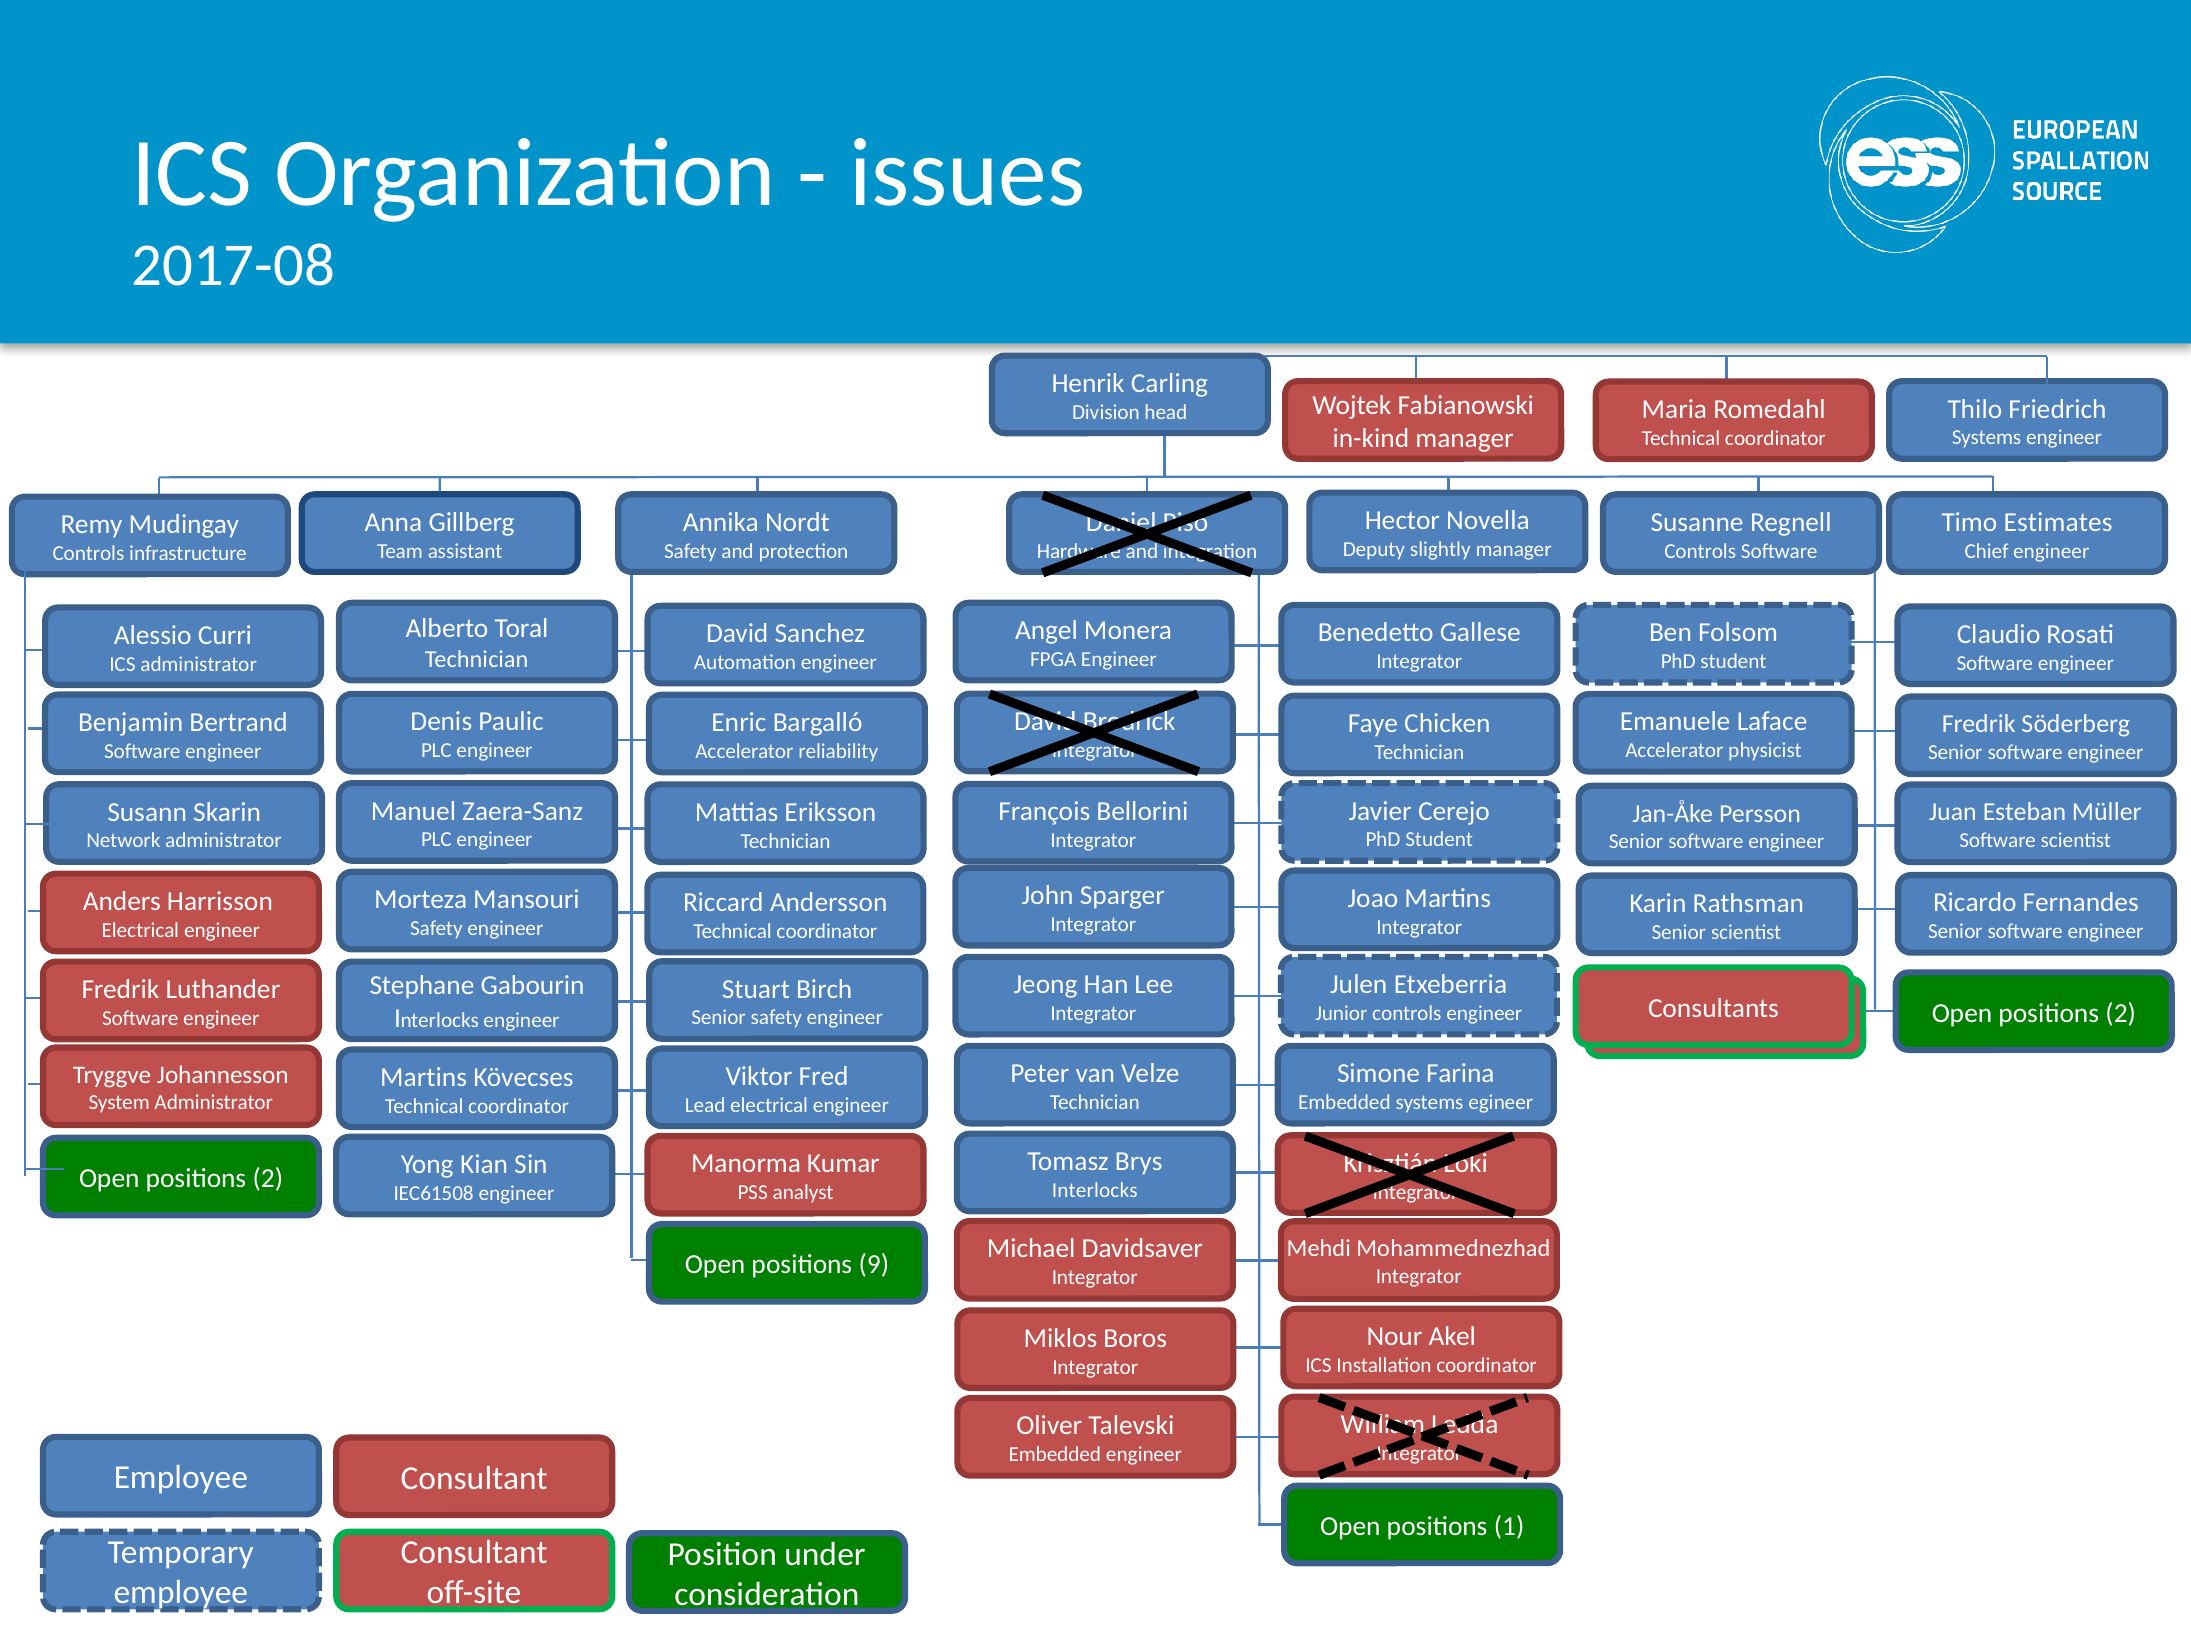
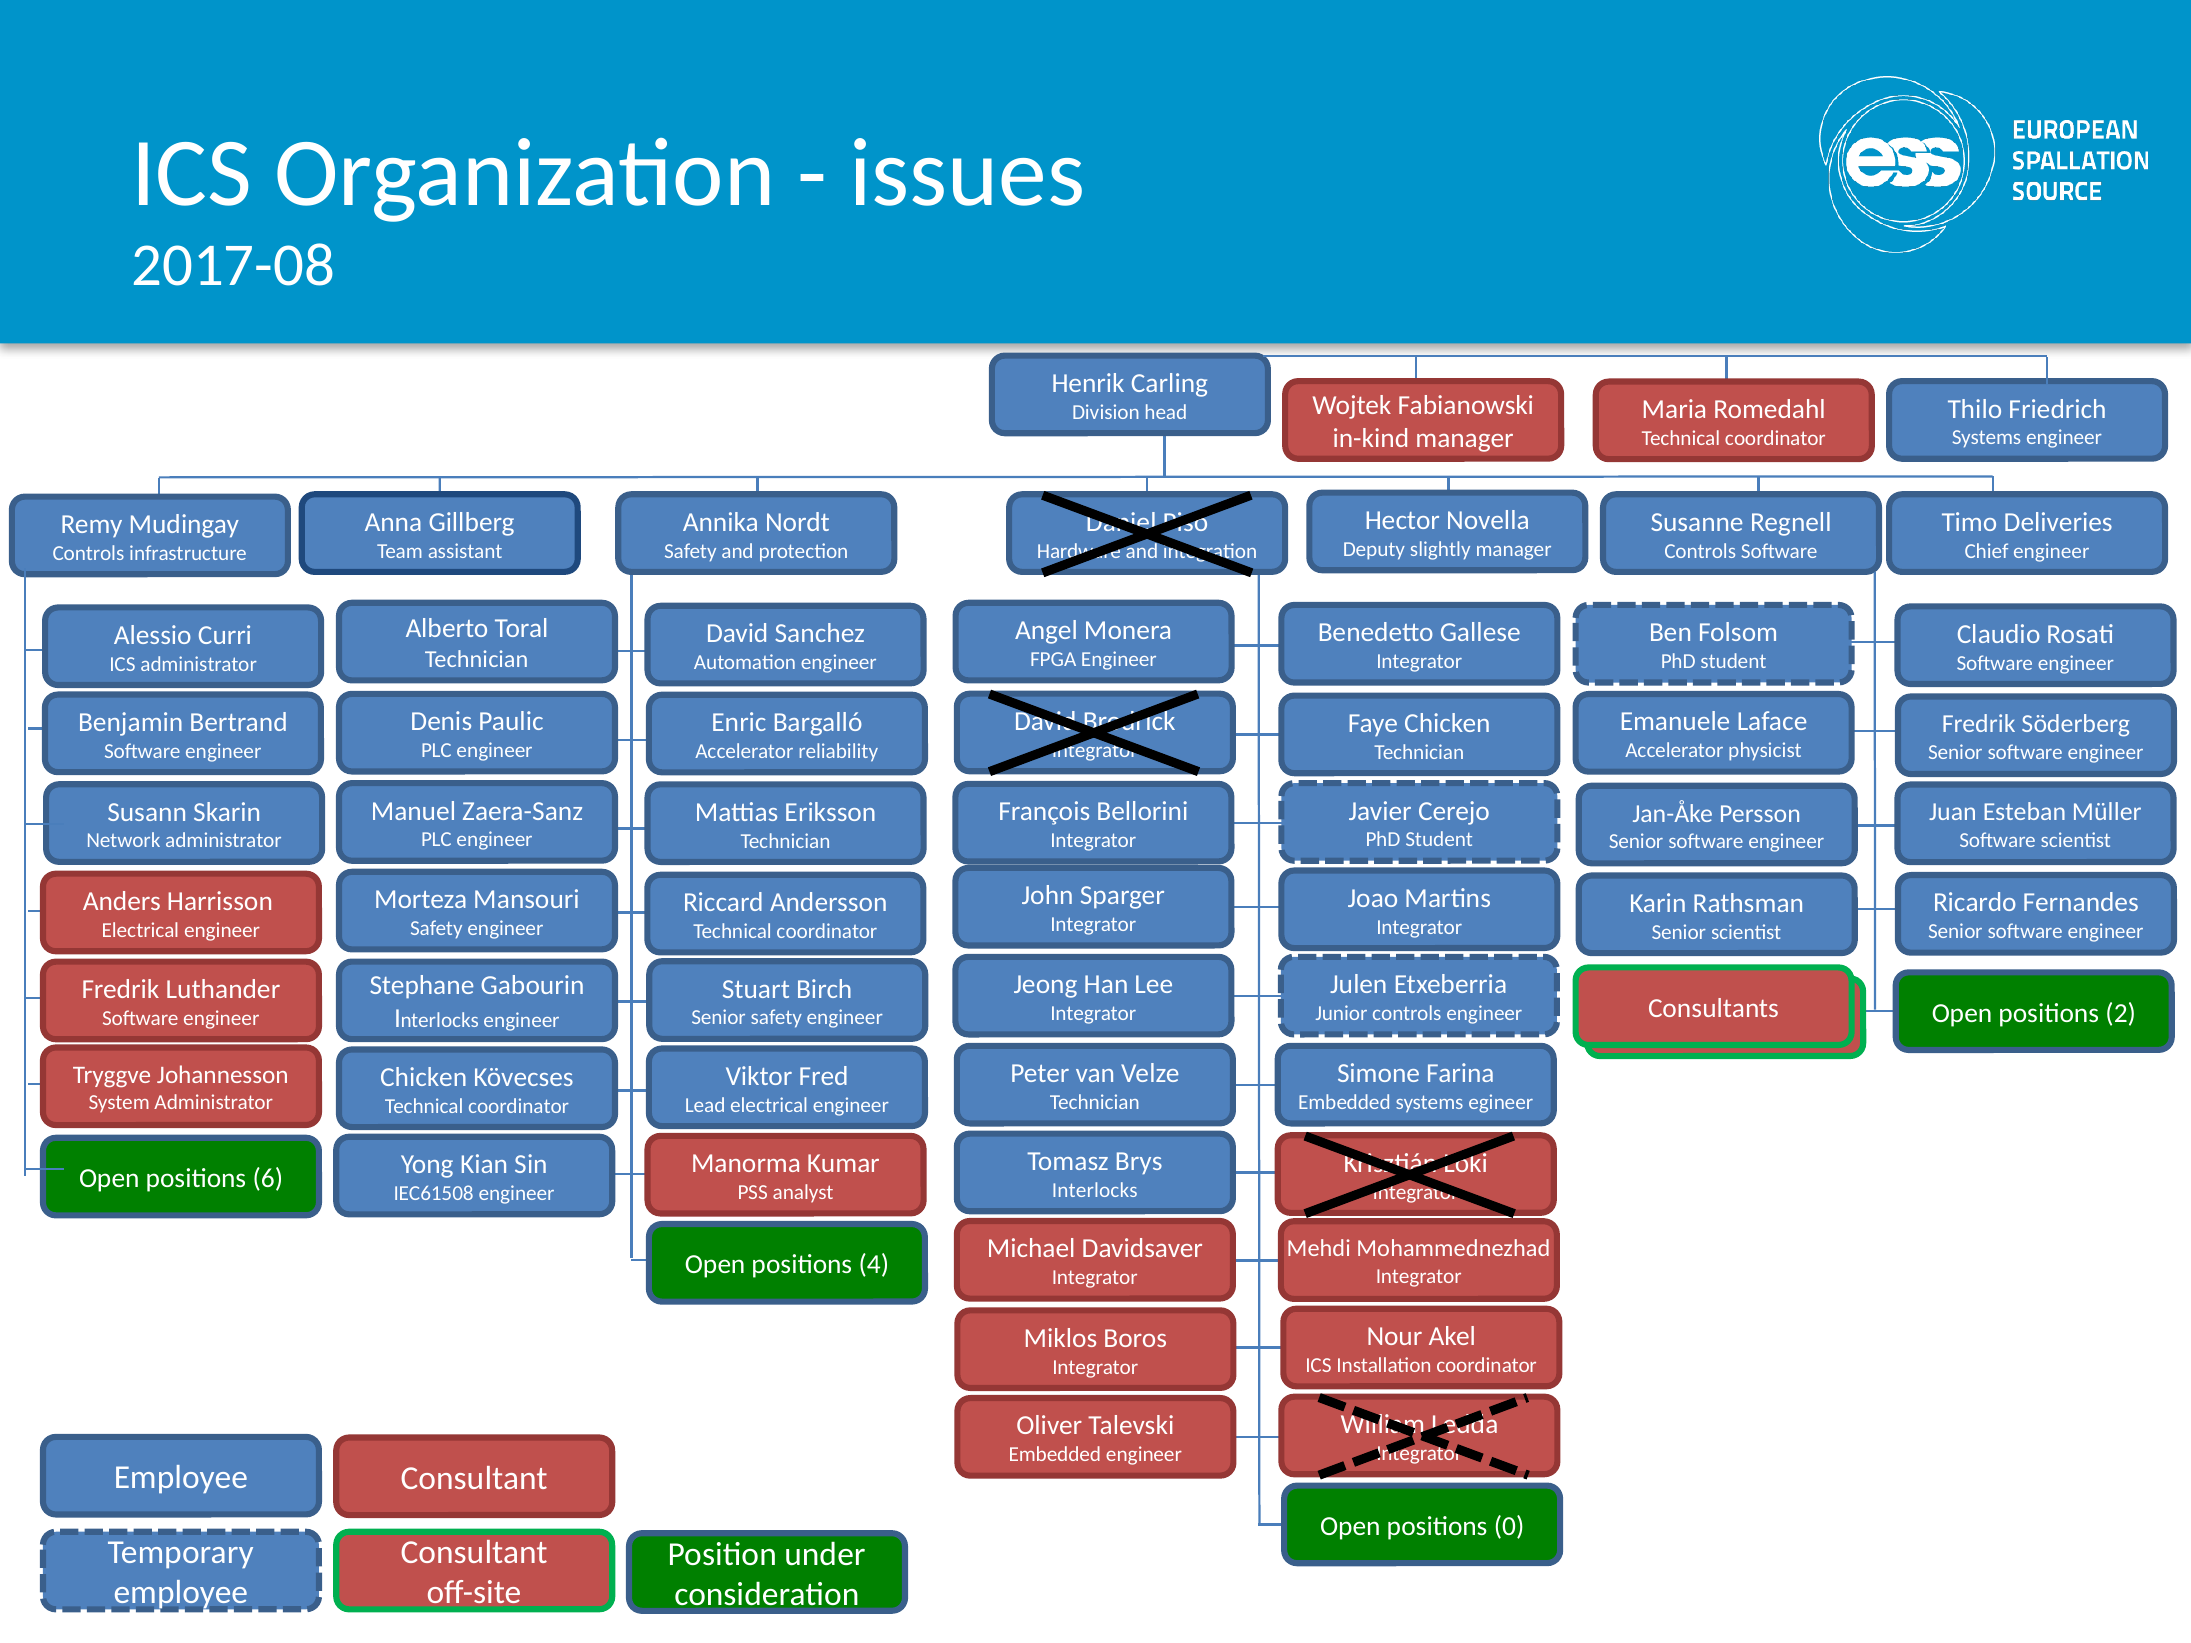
Estimates: Estimates -> Deliveries (2058, 522)
Martins: Martins -> Chicken (424, 1077)
2: 2 -> 6 (268, 1179)
9: 9 -> 4 (874, 1265)
1: 1 -> 0 (1509, 1526)
